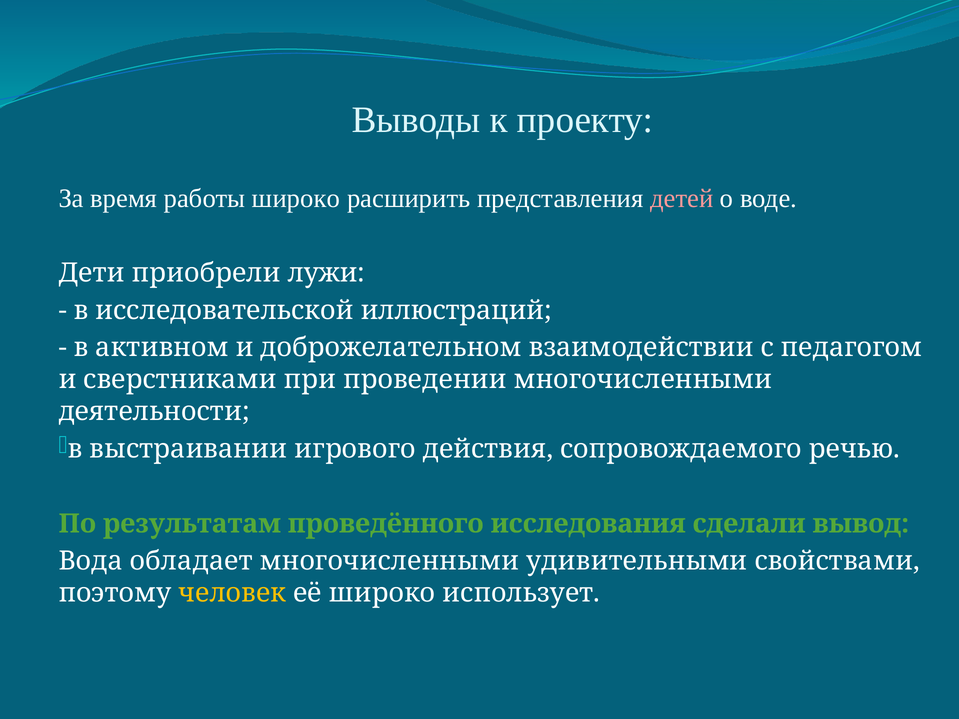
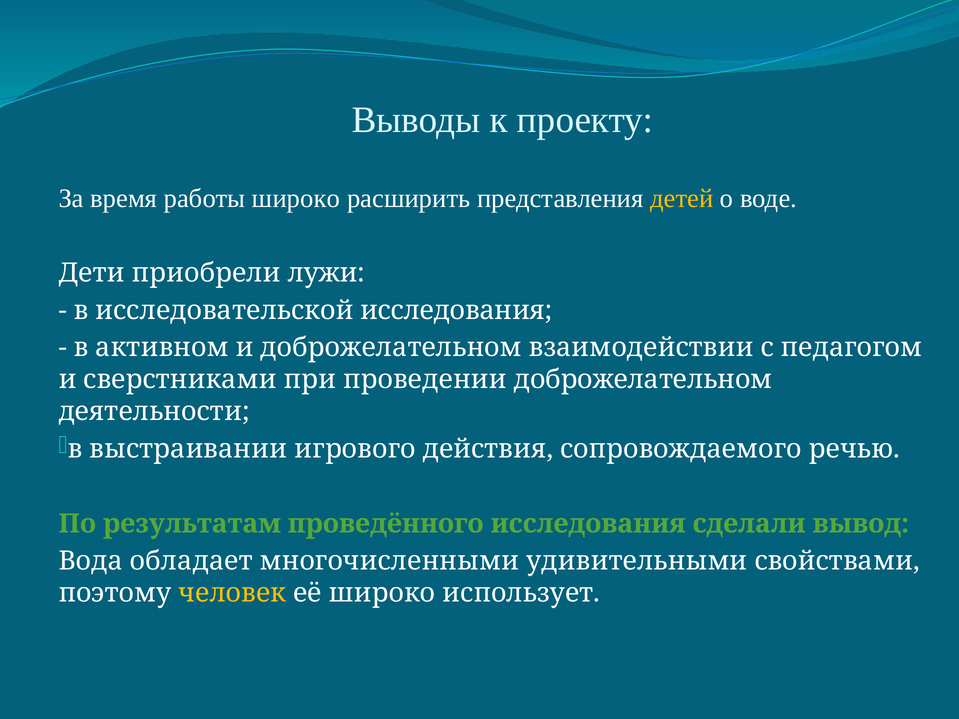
детей colour: pink -> yellow (682, 198)
исследовательской иллюстраций: иллюстраций -> исследования (456, 310)
проведении многочисленными: многочисленными -> доброжелательном (643, 380)
